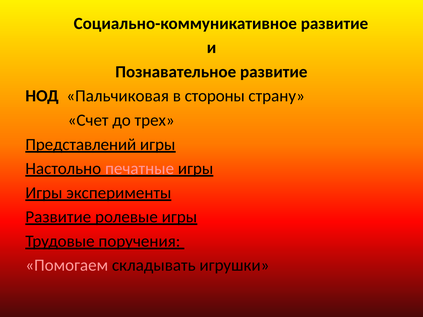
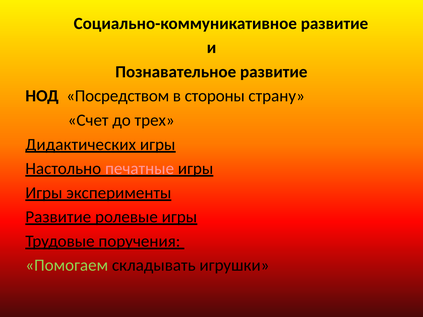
Пальчиковая: Пальчиковая -> Посредством (118, 96)
Представлений: Представлений -> Дидактических (81, 145)
Помогаем colour: pink -> light green (67, 266)
